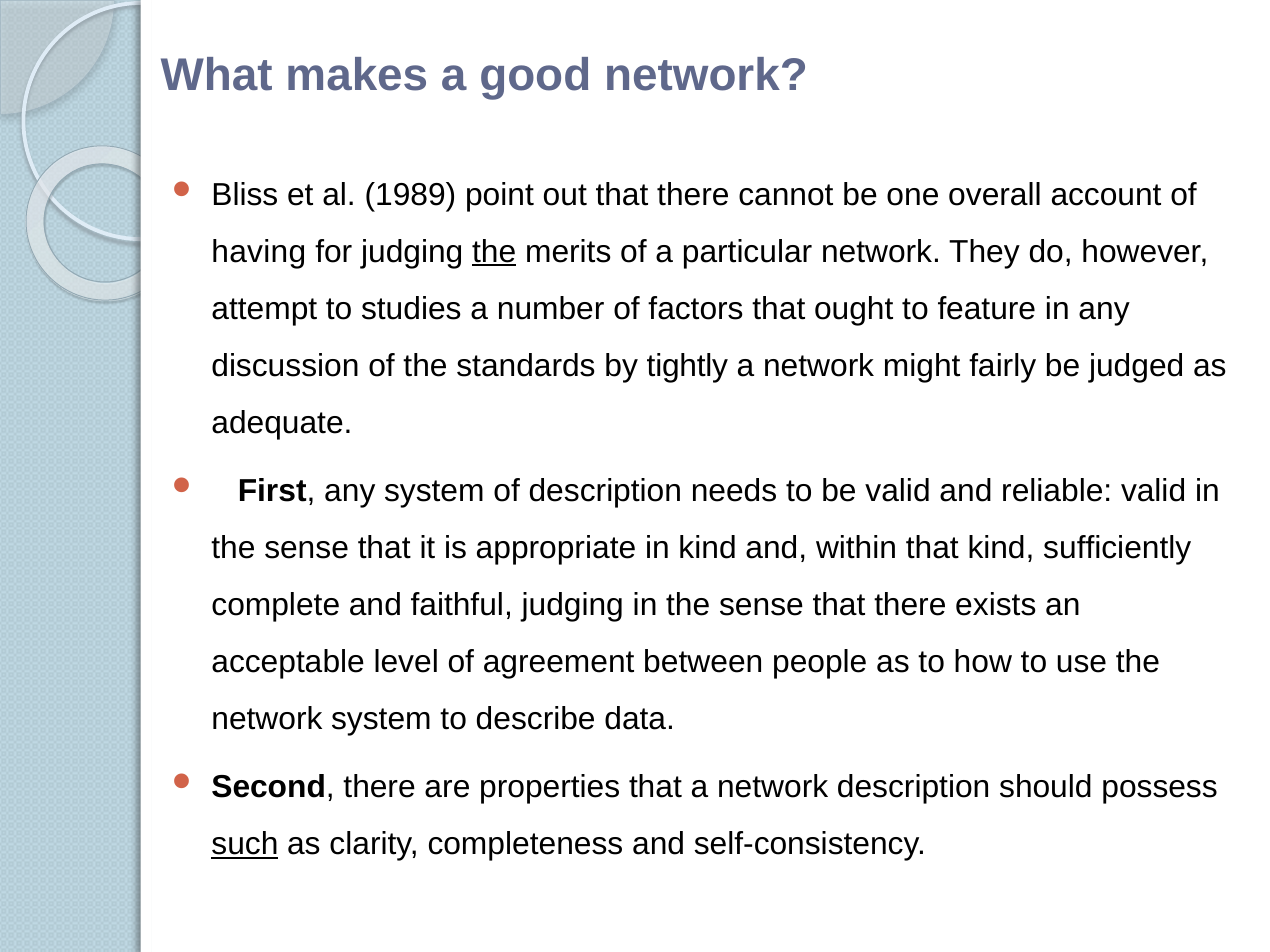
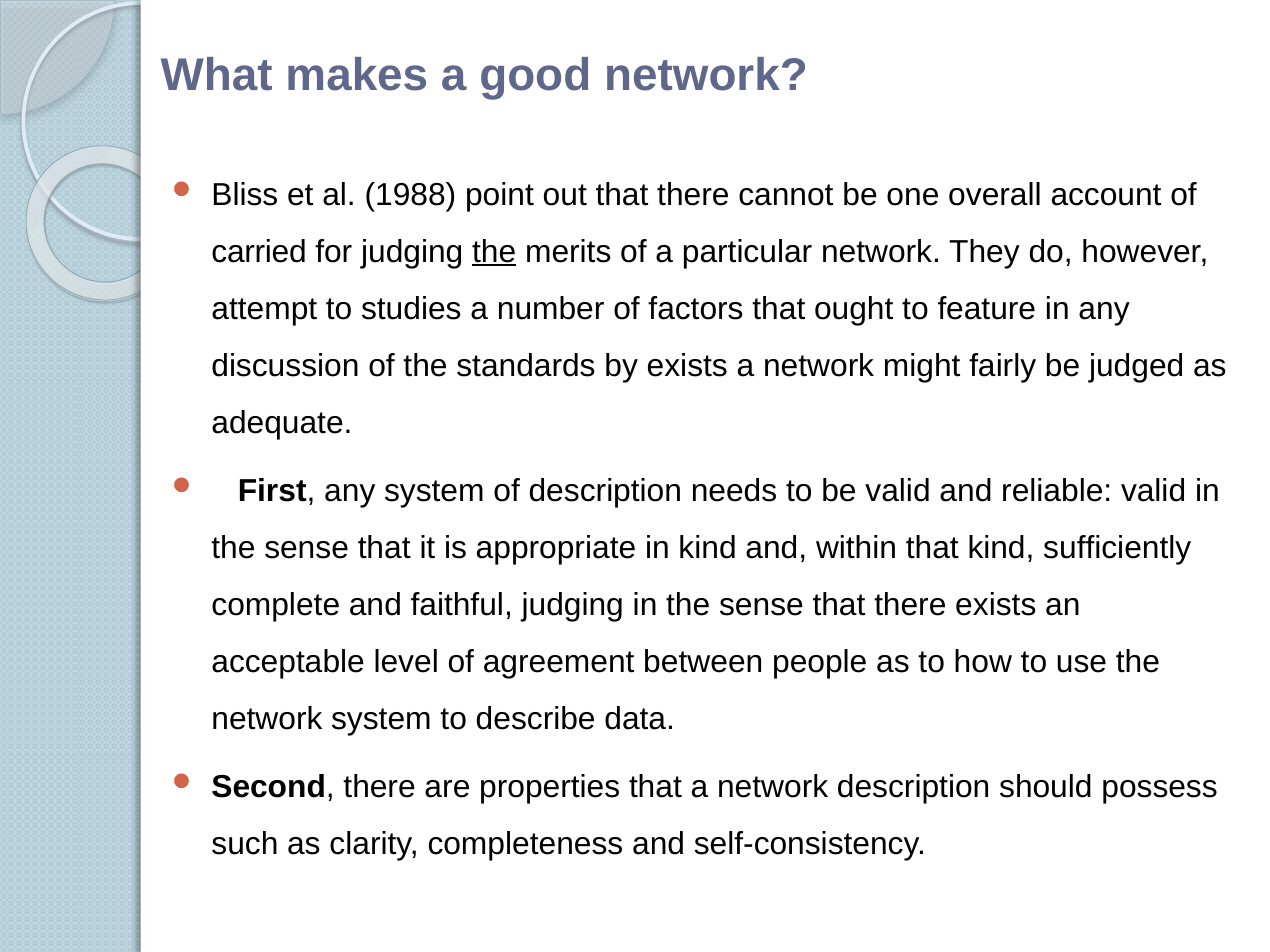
1989: 1989 -> 1988 (410, 195)
having: having -> carried (259, 252)
by tightly: tightly -> exists (687, 366)
such underline: present -> none (245, 845)
